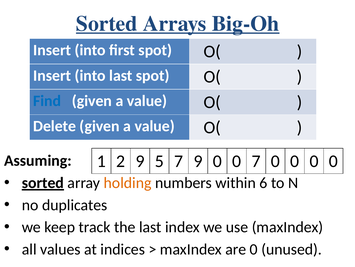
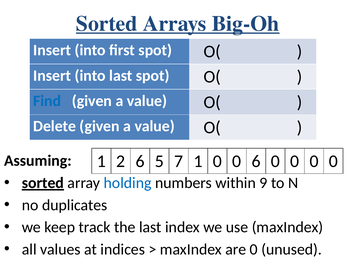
2 9: 9 -> 6 (140, 161)
7 9: 9 -> 1 (198, 161)
0 7: 7 -> 6 (256, 161)
holding colour: orange -> blue (128, 182)
6: 6 -> 9 (263, 182)
